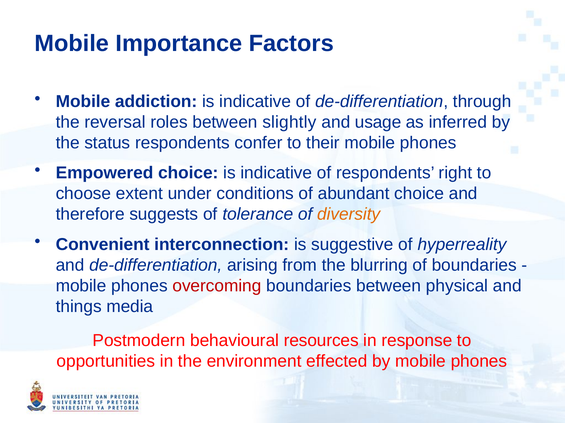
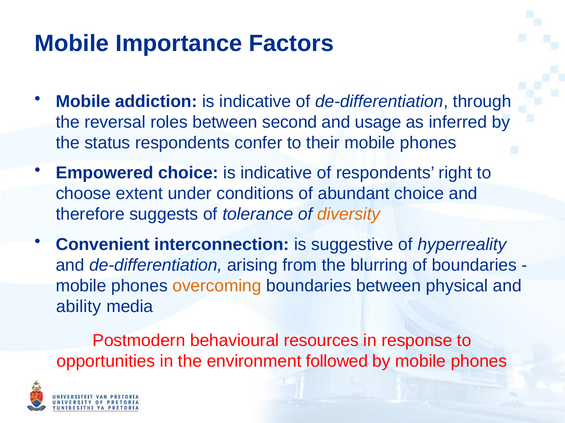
slightly: slightly -> second (290, 122)
overcoming colour: red -> orange (217, 286)
things: things -> ability (79, 307)
effected: effected -> followed (337, 362)
